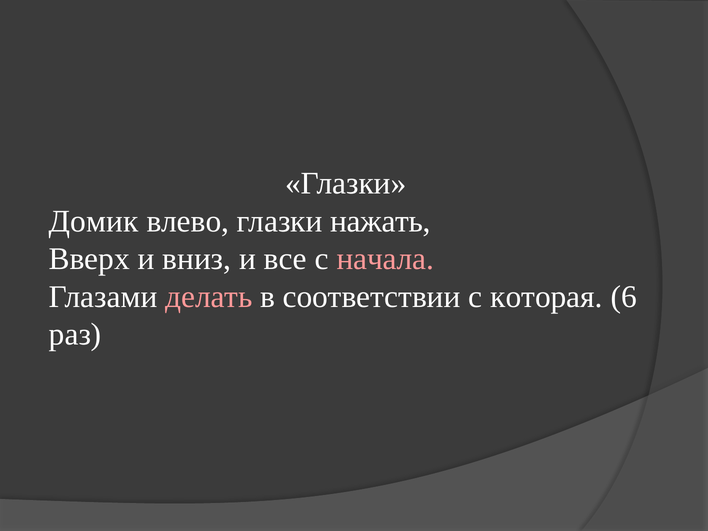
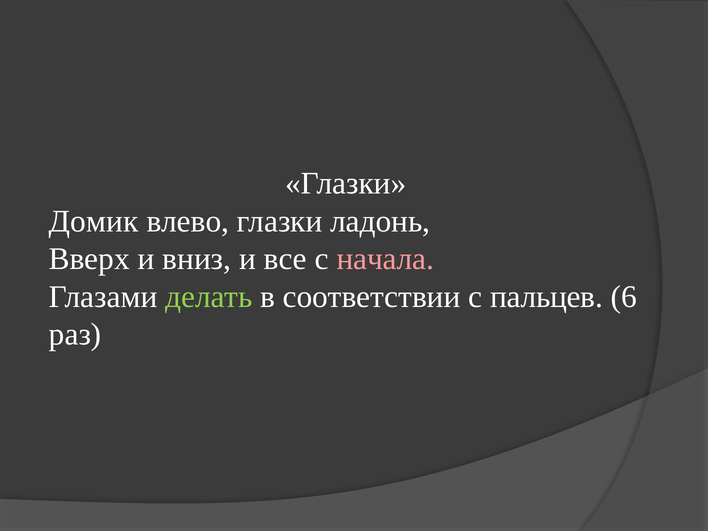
нажать: нажать -> ладонь (380, 221)
делать colour: pink -> light green (209, 297)
которая: которая -> пальцев (547, 297)
